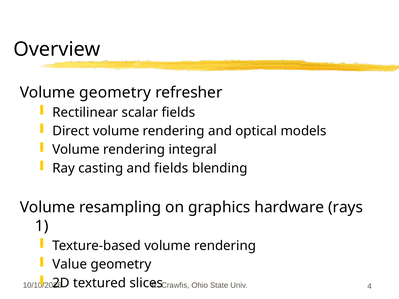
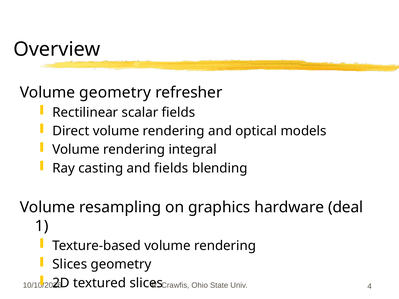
rays: rays -> deal (346, 208)
Value: Value -> Slices (70, 265)
